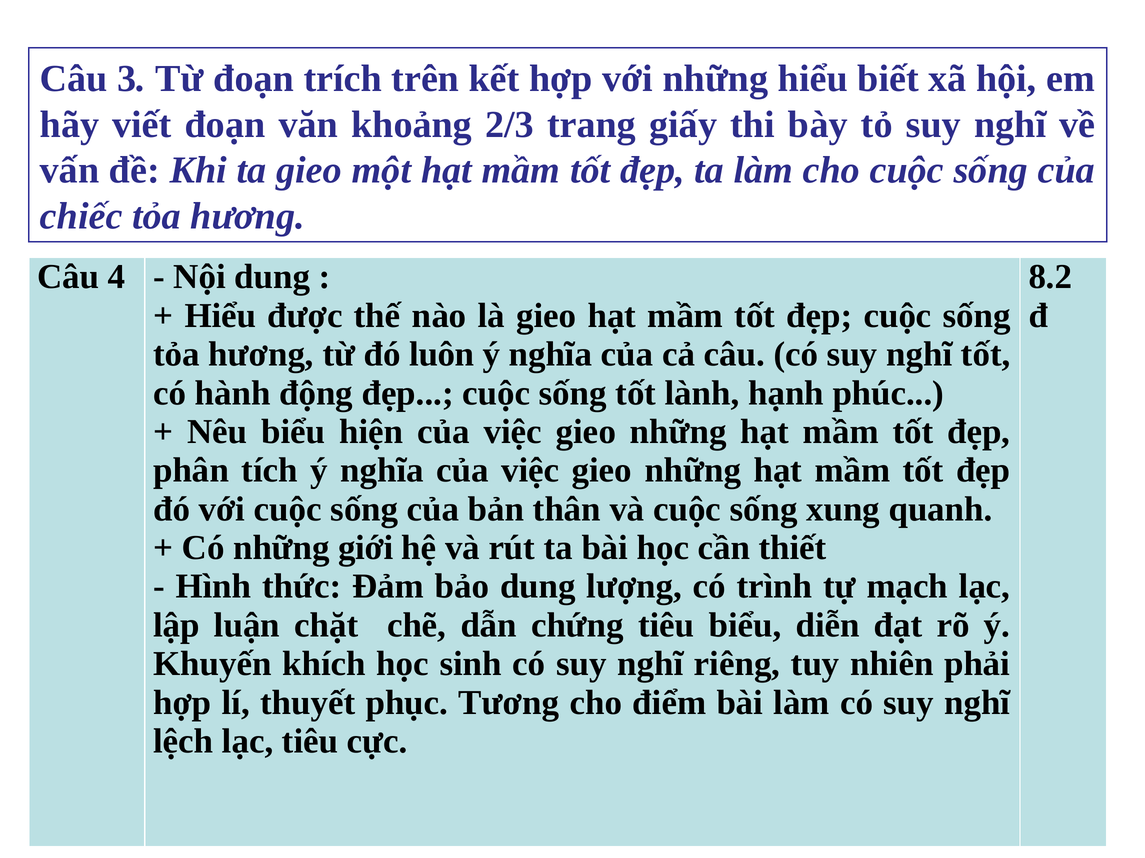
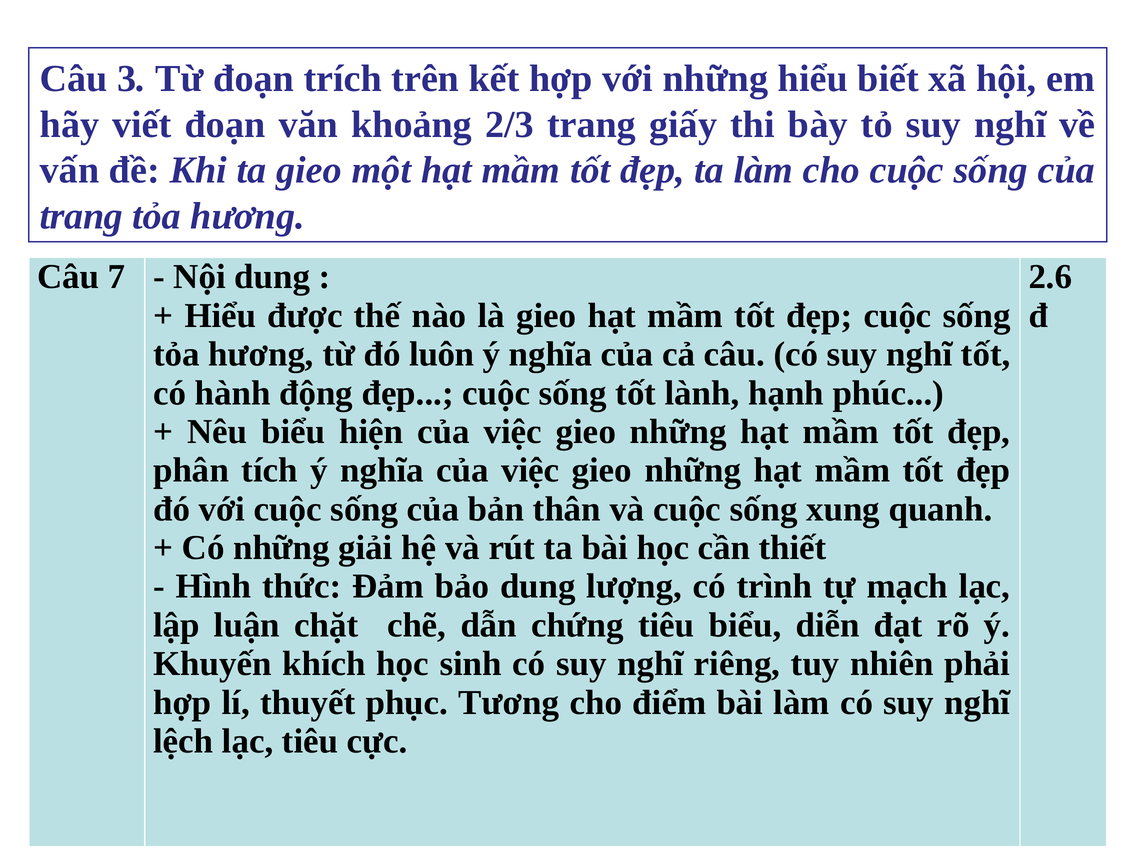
chiếc: chiếc -> trang (81, 216)
4: 4 -> 7 (117, 277)
8.2: 8.2 -> 2.6 (1050, 277)
giới: giới -> giải (366, 548)
